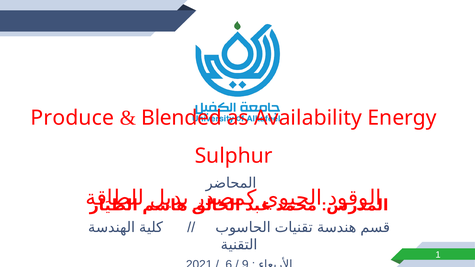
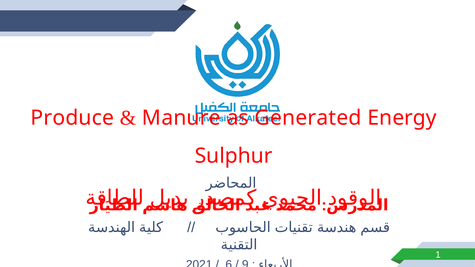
Blended: Blended -> Manure (181, 118)
Availability: Availability -> Generated (308, 118)
